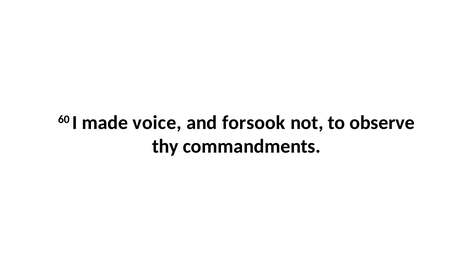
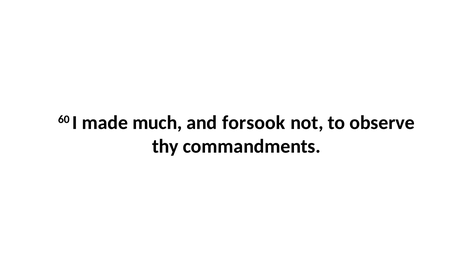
voice: voice -> much (157, 123)
